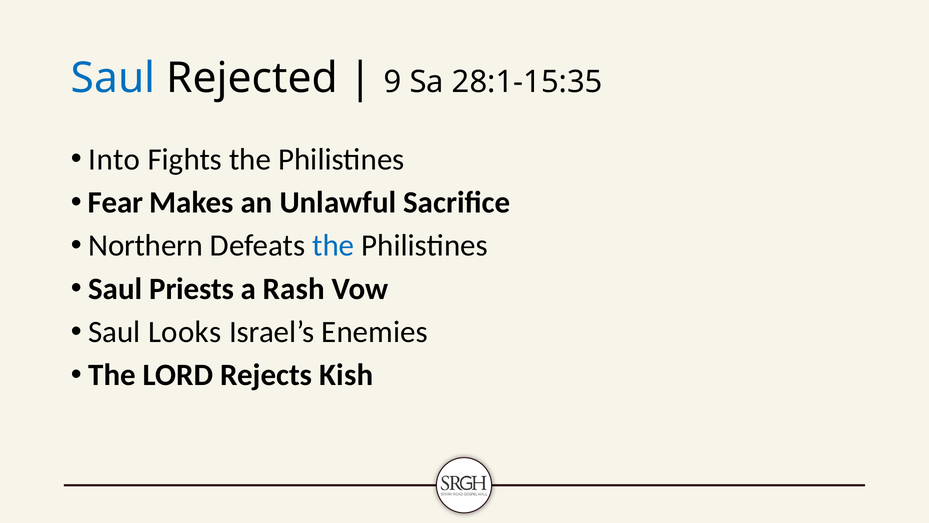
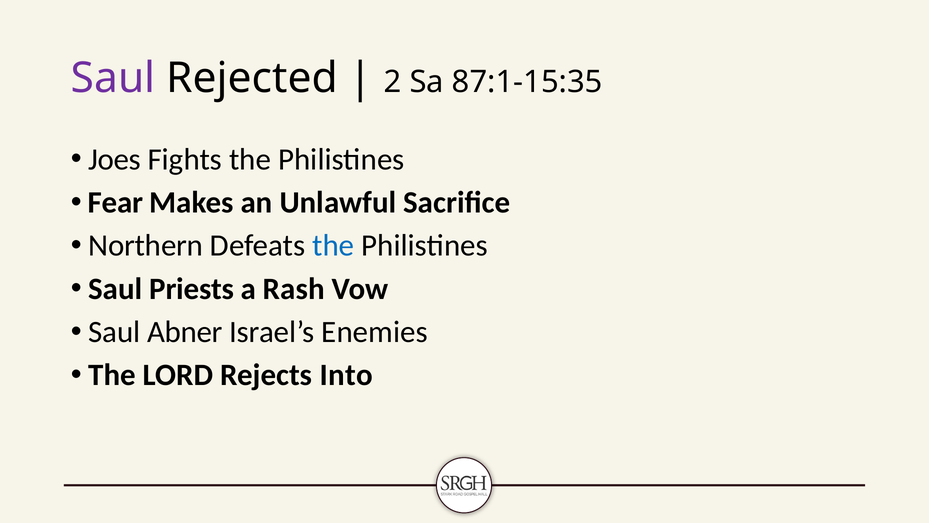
Saul colour: blue -> purple (113, 78)
9: 9 -> 2 (393, 82)
28:1-15:35: 28:1-15:35 -> 87:1-15:35 (527, 82)
Into: Into -> Joes (115, 159)
Looks: Looks -> Abner (185, 332)
Kish: Kish -> Into (346, 375)
